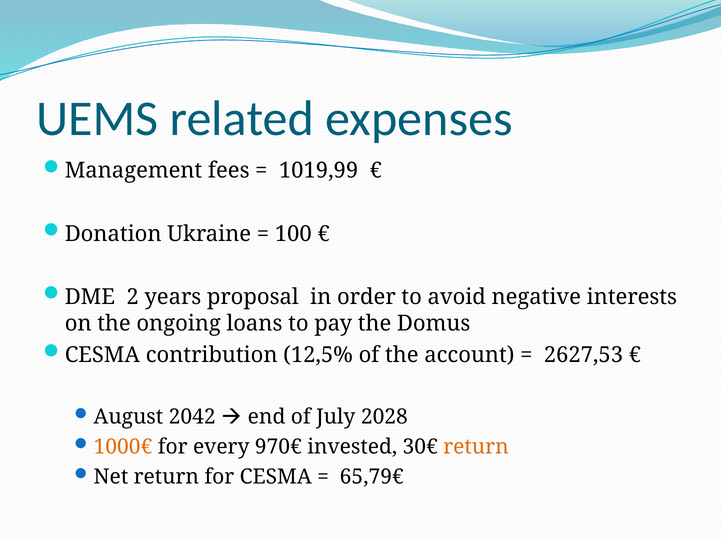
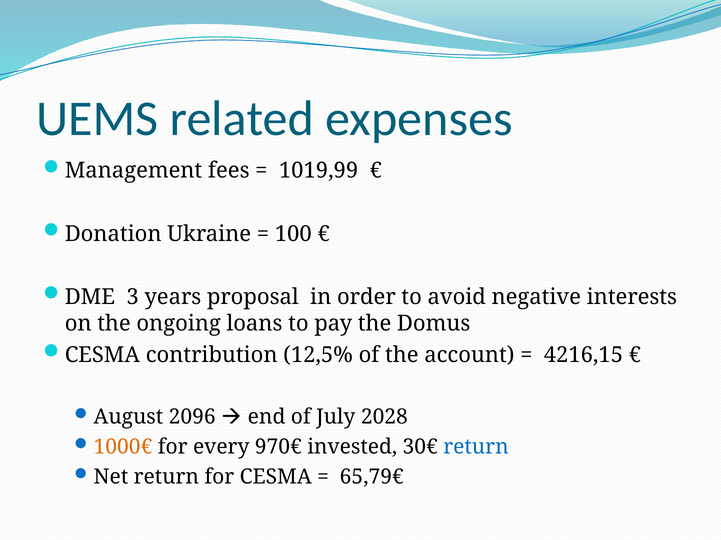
2: 2 -> 3 (133, 297)
2627,53: 2627,53 -> 4216,15 (583, 355)
2042: 2042 -> 2096 (192, 418)
return colour: orange -> blue (476, 448)
